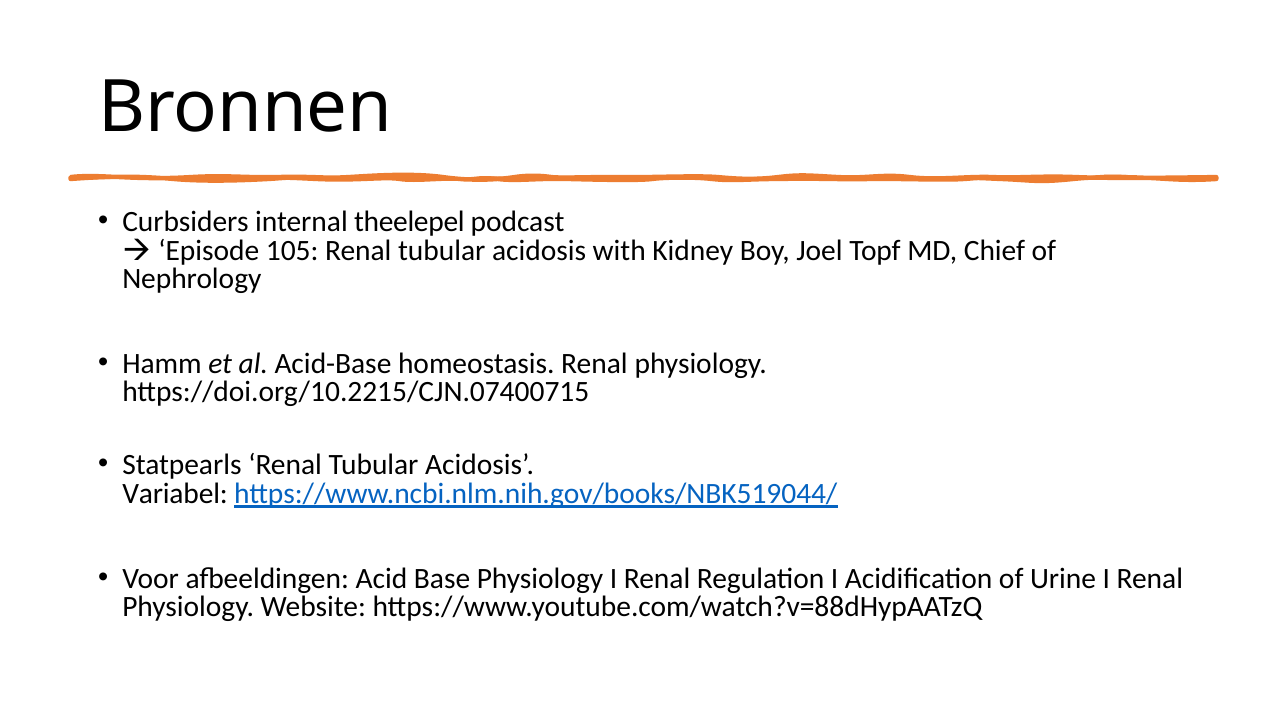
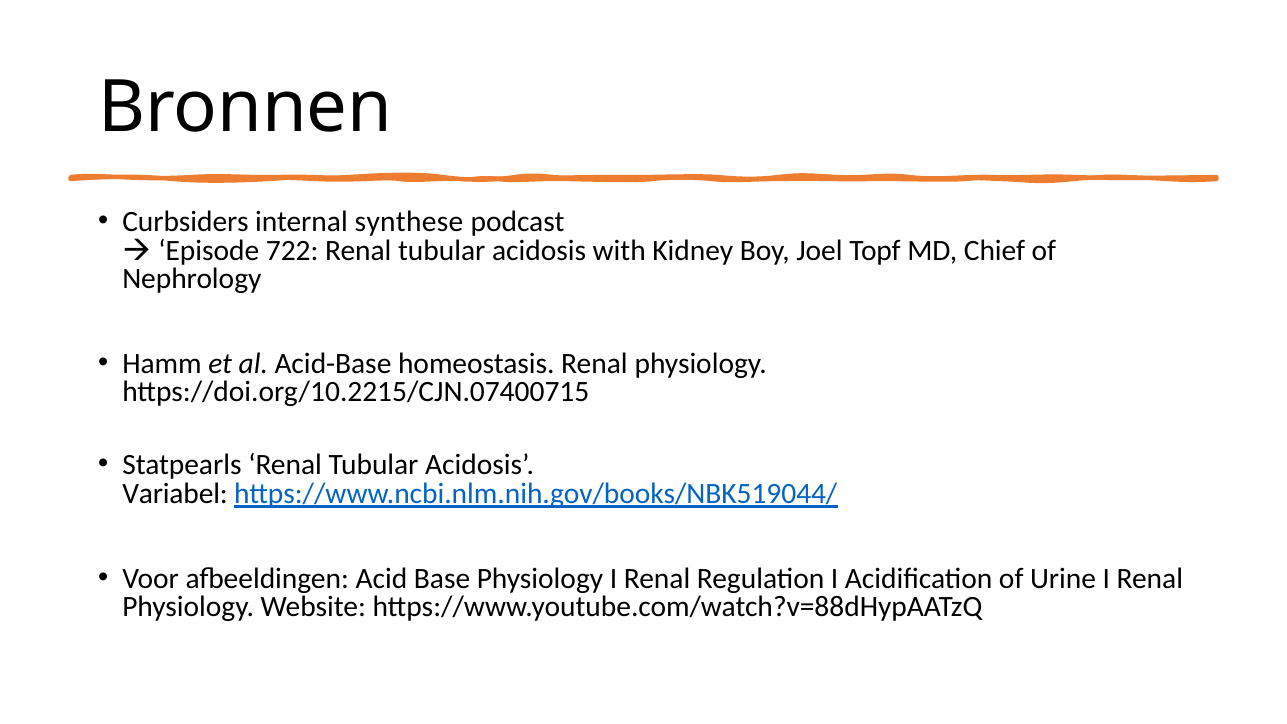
theelepel: theelepel -> synthese (409, 222)
105: 105 -> 722 (292, 250)
